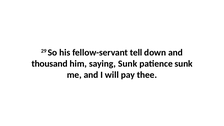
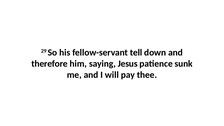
thousand: thousand -> therefore (50, 64)
saying Sunk: Sunk -> Jesus (128, 64)
